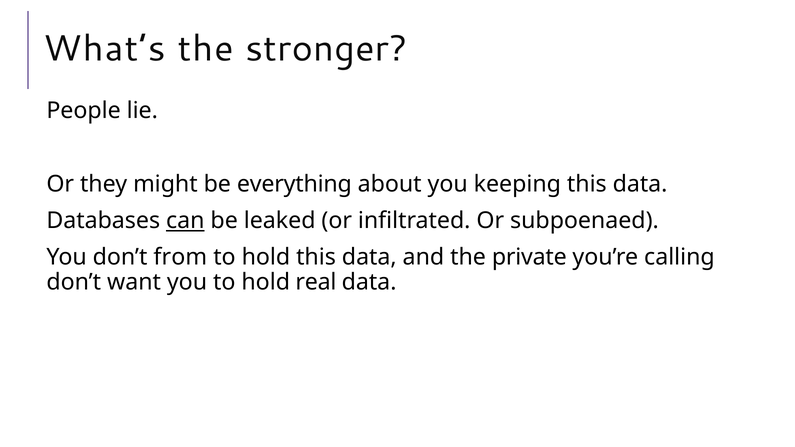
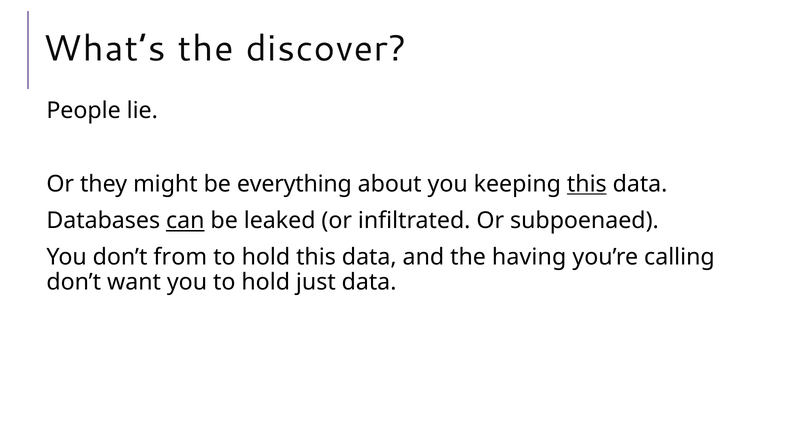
stronger: stronger -> discover (326, 49)
this underline: none -> present (587, 184)
private: private -> having (529, 257)
real: real -> just (316, 282)
